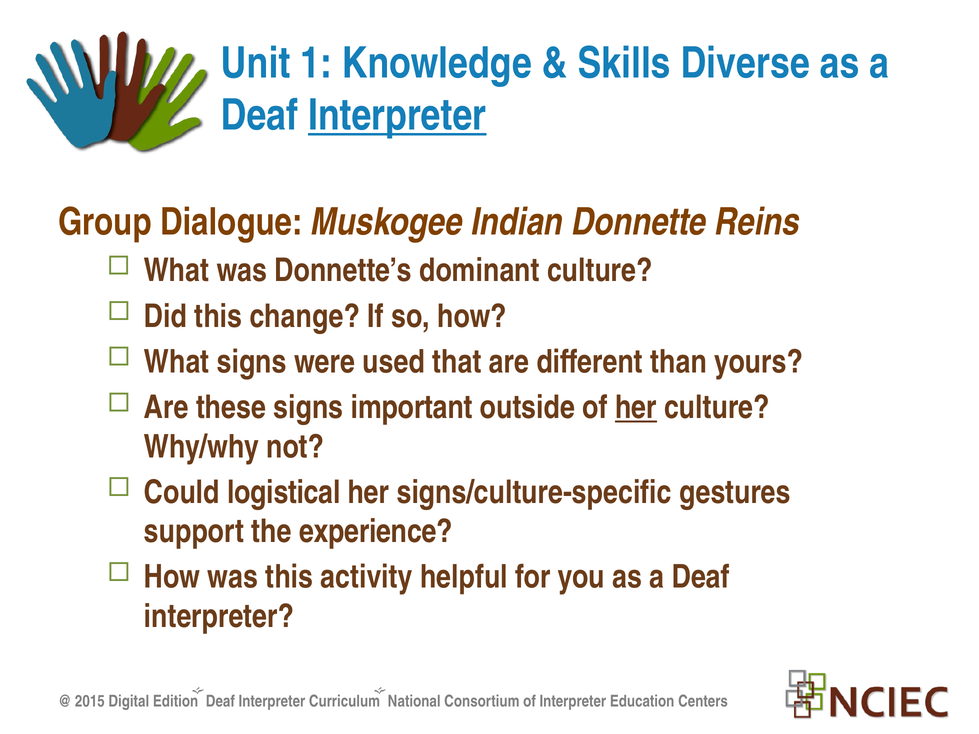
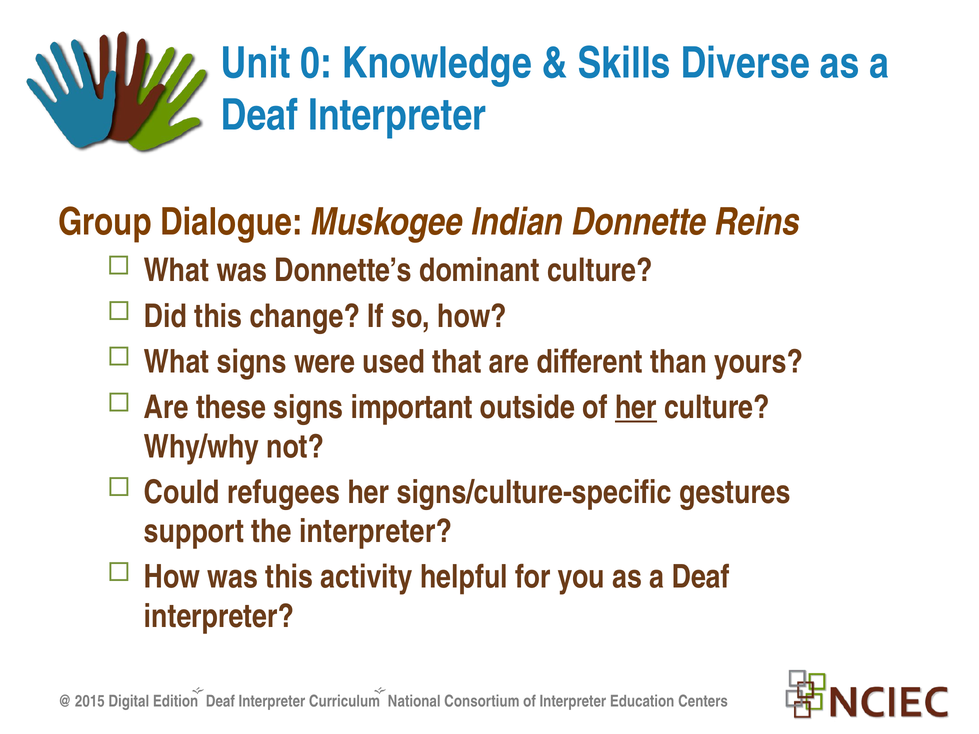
1: 1 -> 0 (316, 63)
Interpreter underline: present -> none (397, 116)
logistical: logistical -> refugees (284, 493)
the experience: experience -> interpreter (376, 532)
